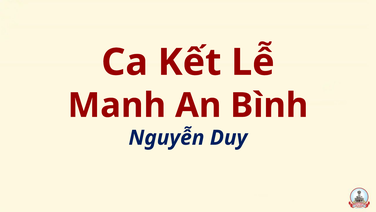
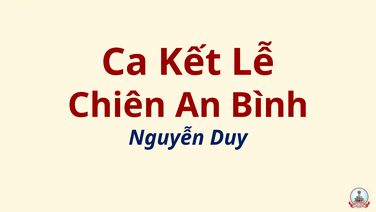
Manh: Manh -> Chiên (117, 105)
